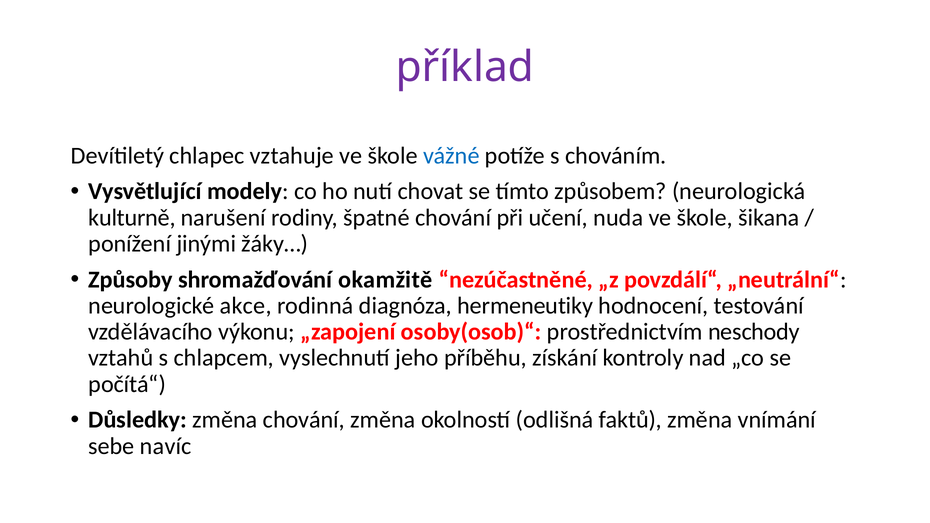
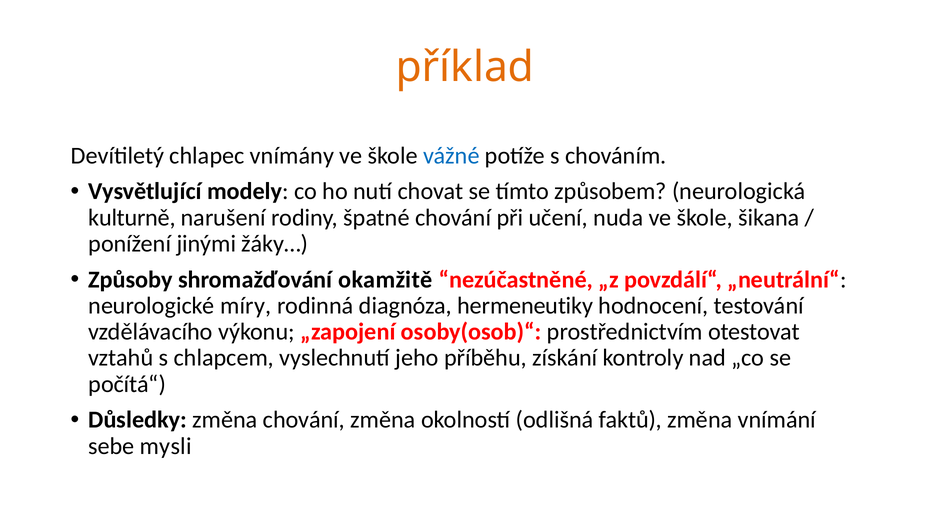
příklad colour: purple -> orange (465, 67)
vztahuje: vztahuje -> vnímány (292, 156)
akce: akce -> míry (246, 306)
neschody: neschody -> otestovat (754, 332)
navíc: navíc -> mysli (166, 446)
